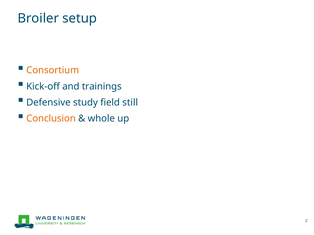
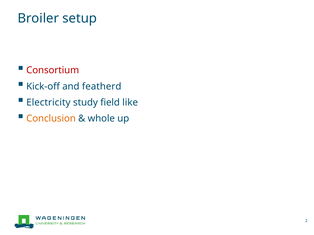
Consortium colour: orange -> red (53, 70)
trainings: trainings -> featherd (102, 87)
Defensive: Defensive -> Electricity (48, 103)
still: still -> like (130, 103)
